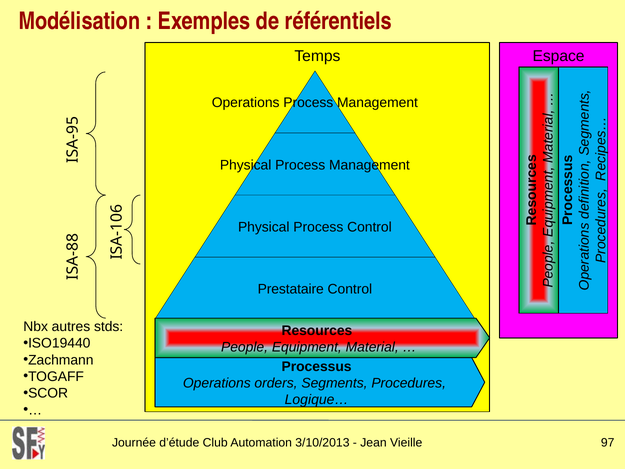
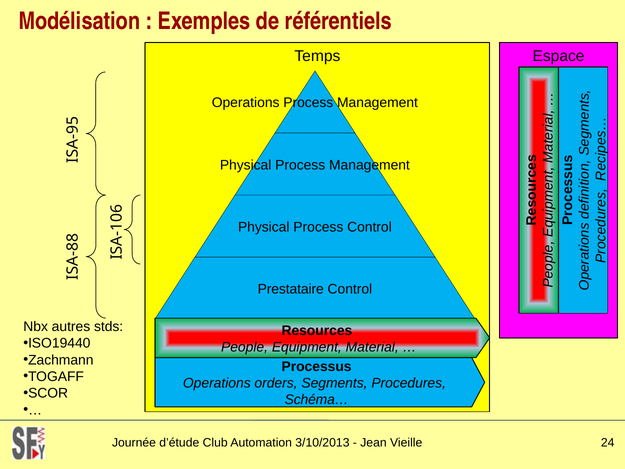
Logique…: Logique… -> Schéma… (317, 400)
97: 97 -> 24 (608, 442)
